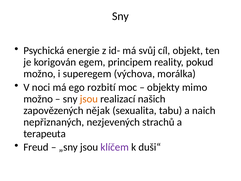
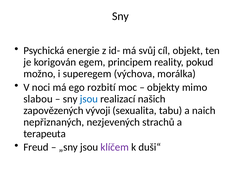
možno: možno -> slabou (38, 99)
jsou colour: orange -> blue (89, 99)
nějak: nějak -> vývoji (98, 110)
